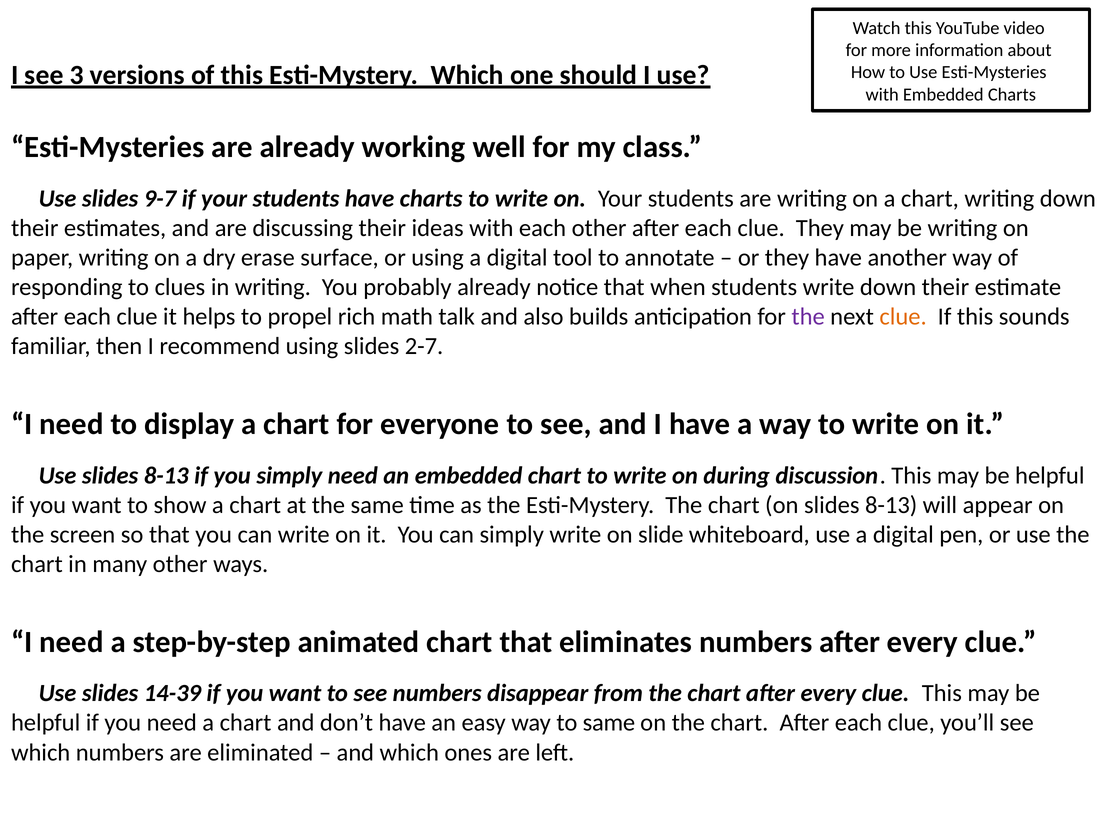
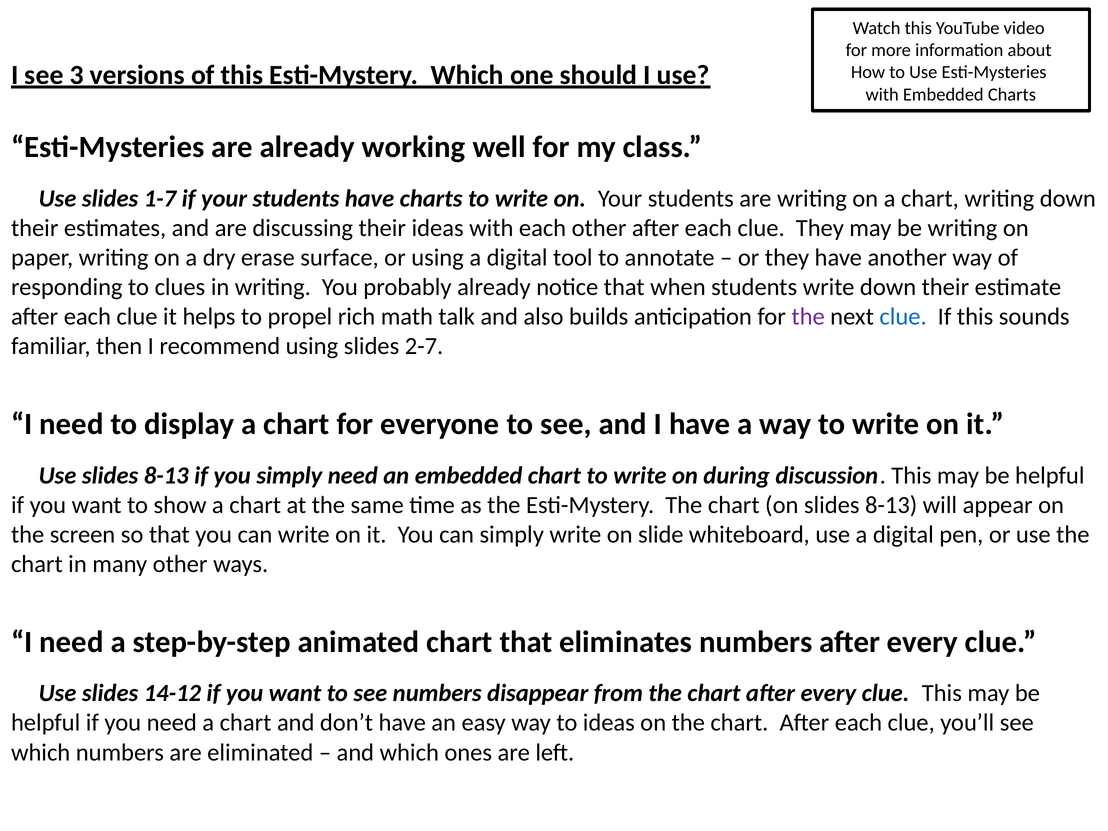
9-7: 9-7 -> 1-7 (160, 198)
clue colour: orange -> blue (903, 317)
14-39: 14-39 -> 14-12 (172, 693)
to same: same -> ideas (609, 723)
